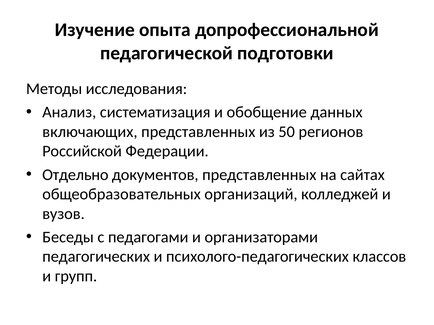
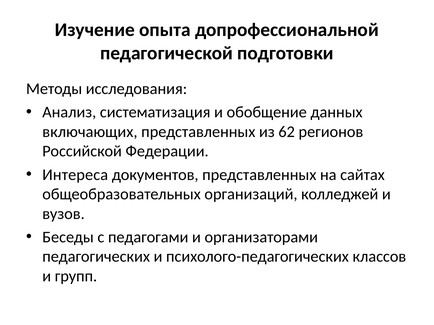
50: 50 -> 62 (287, 132)
Отдельно: Отдельно -> Интереса (75, 175)
